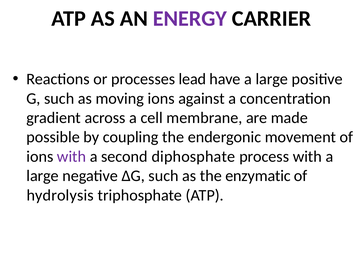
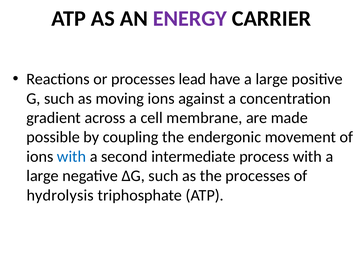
with colour: purple -> blue (72, 157)
diphosphate: diphosphate -> intermediate (193, 157)
the enzymatic: enzymatic -> processes (258, 176)
